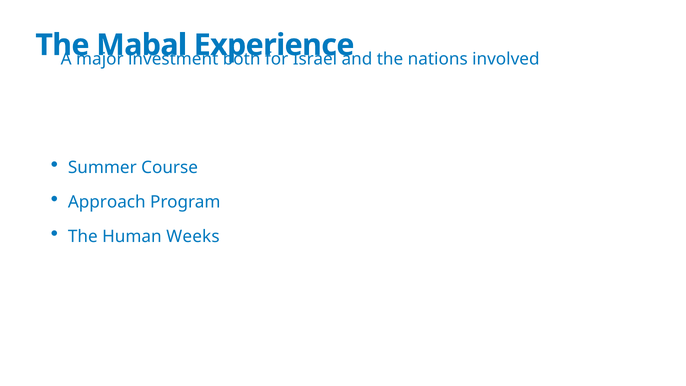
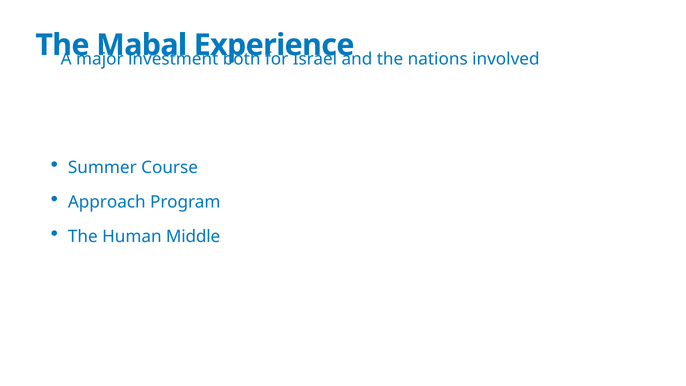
Weeks: Weeks -> Middle (193, 237)
